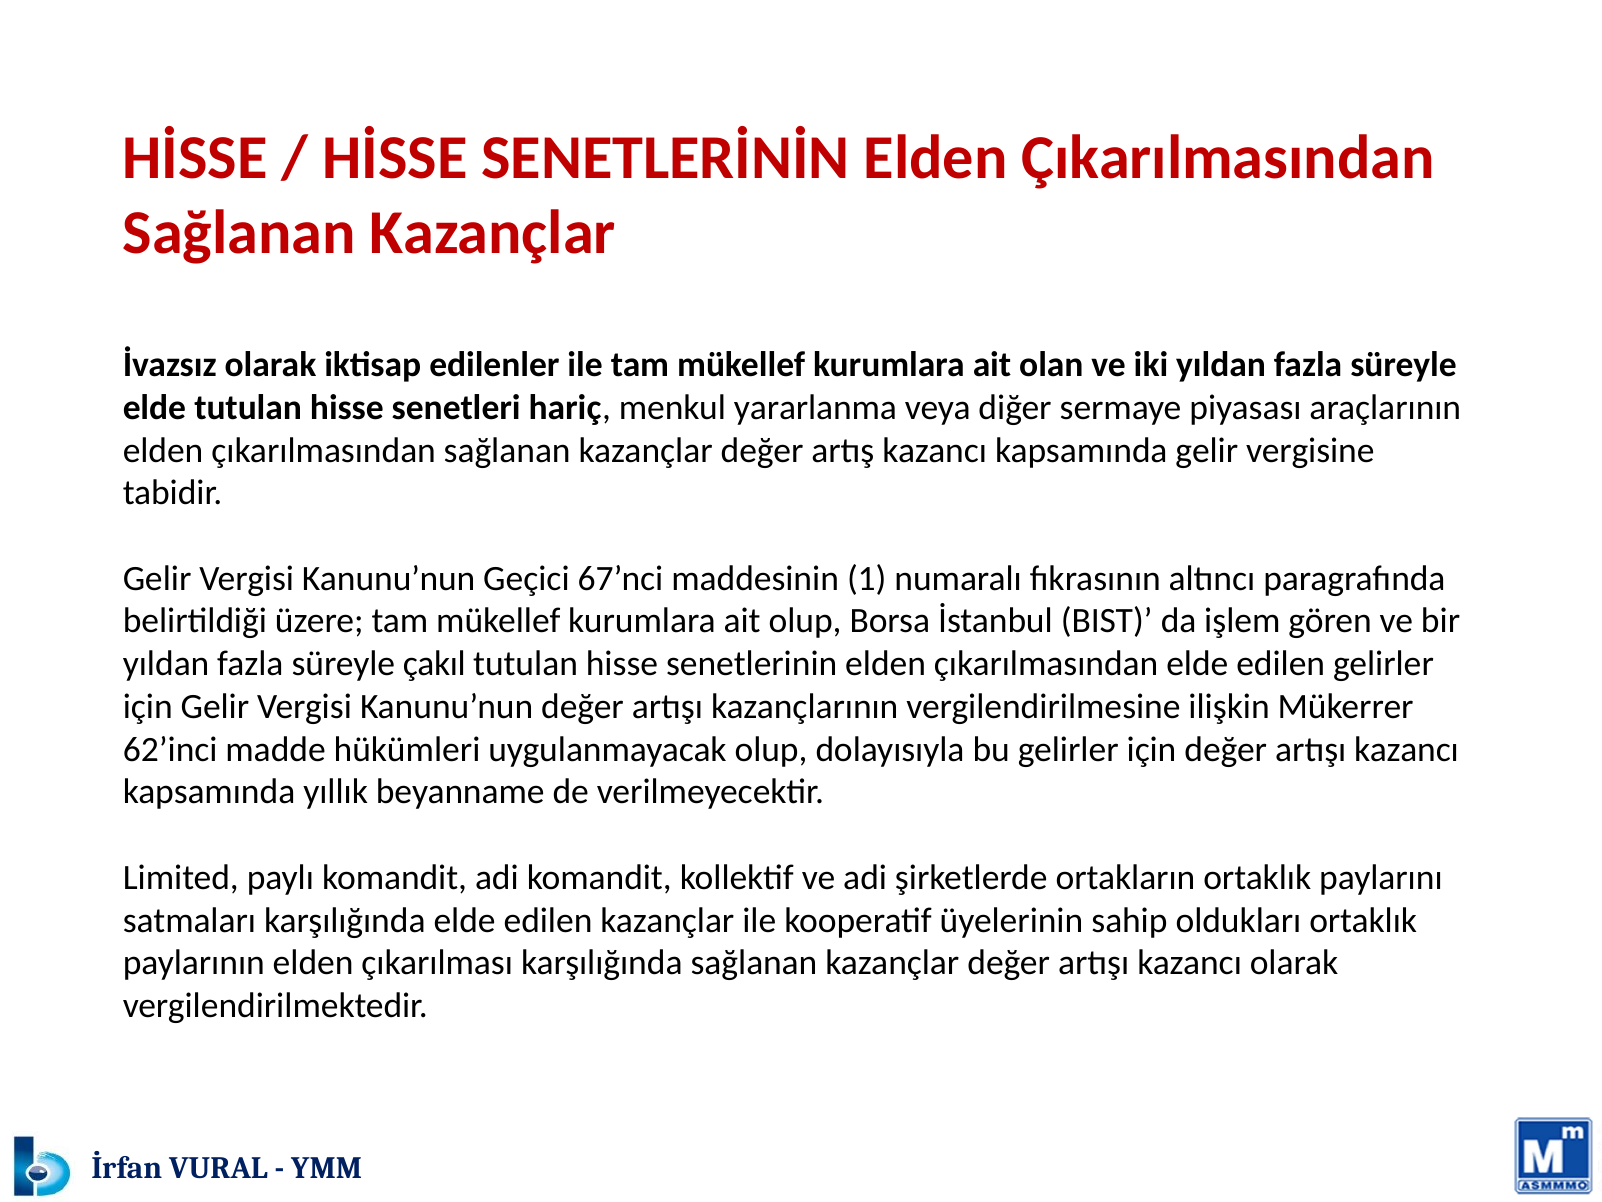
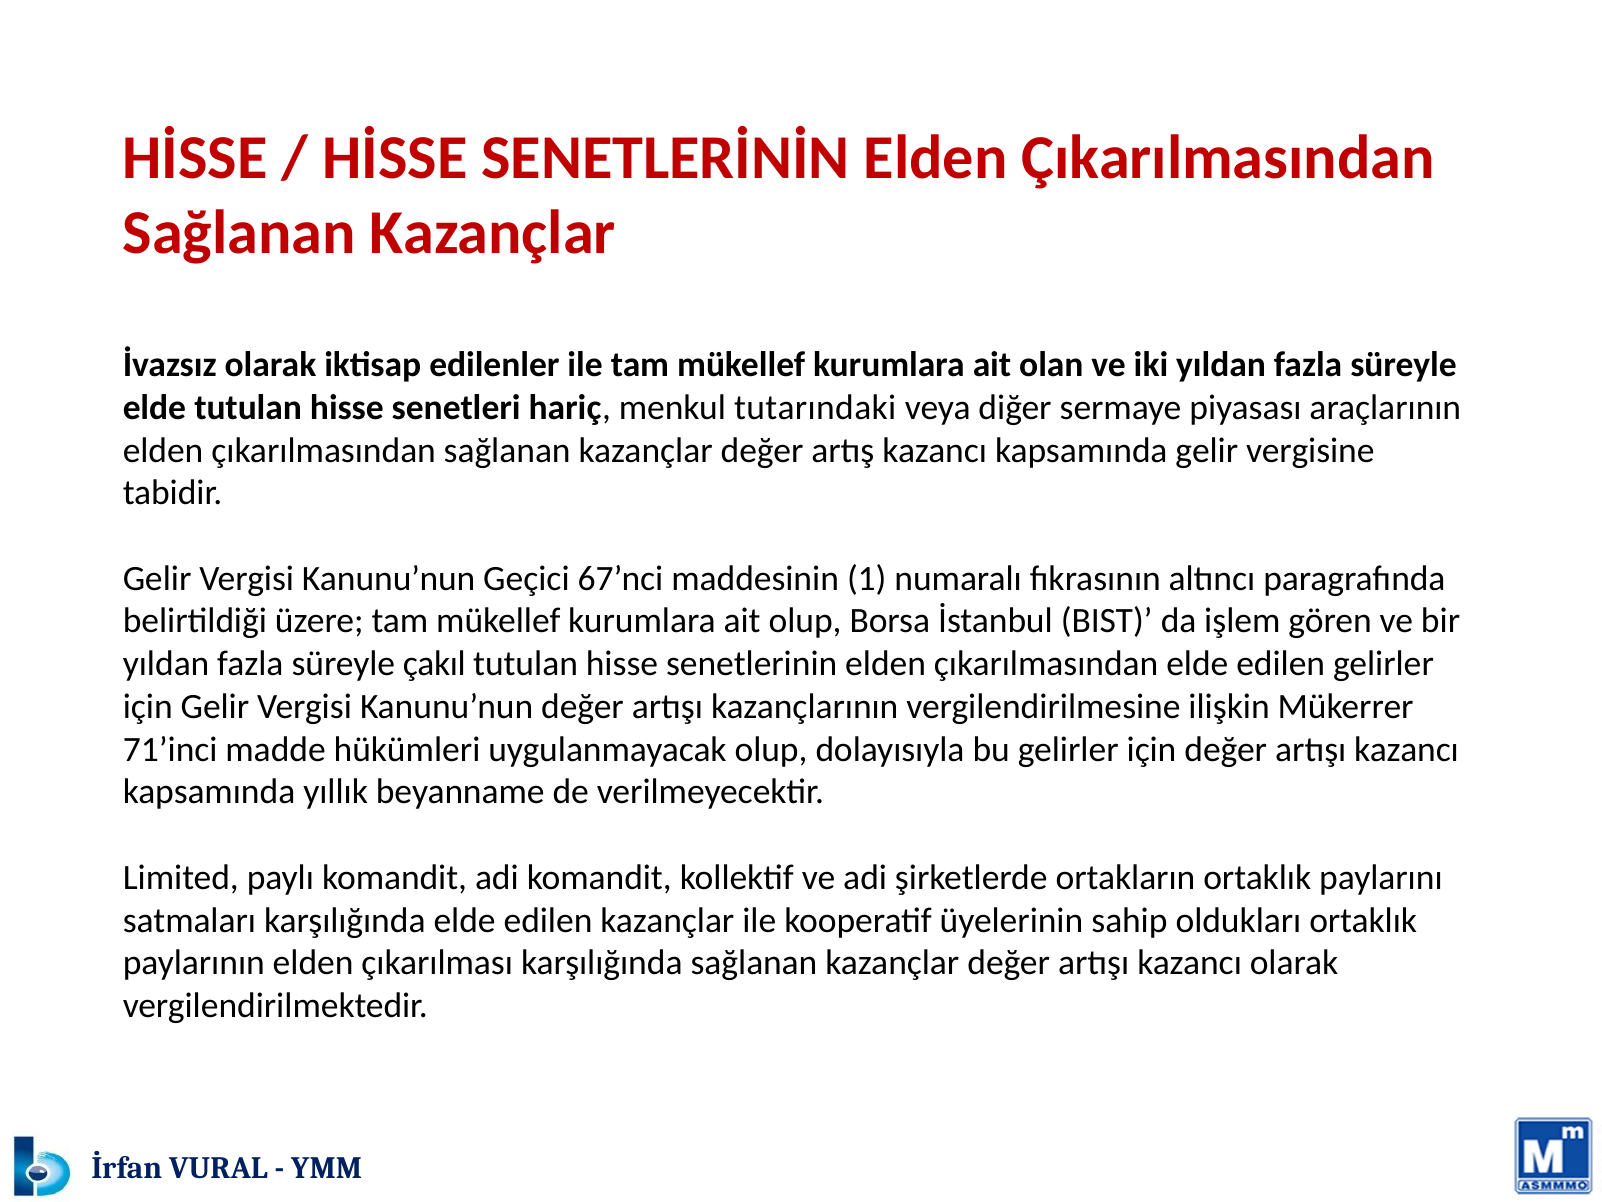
yararlanma: yararlanma -> tutarındaki (815, 407)
62’inci: 62’inci -> 71’inci (170, 749)
